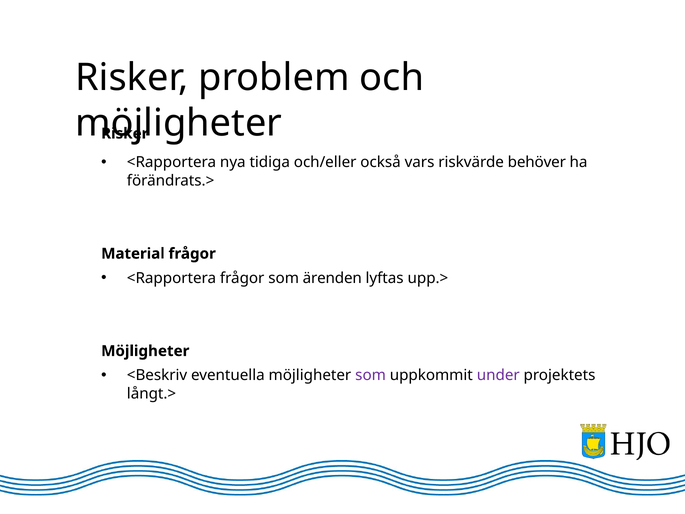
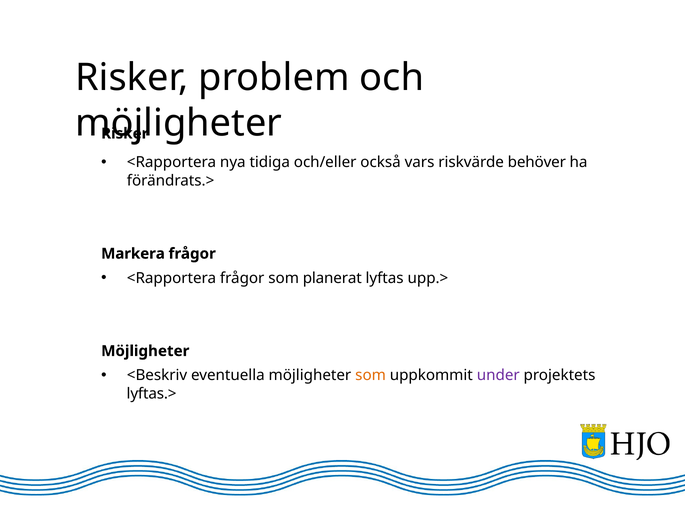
Material: Material -> Markera (133, 254)
ärenden: ärenden -> planerat (332, 278)
som colour: purple -> orange (371, 375)
långt.>: långt.> -> lyftas.> (152, 393)
